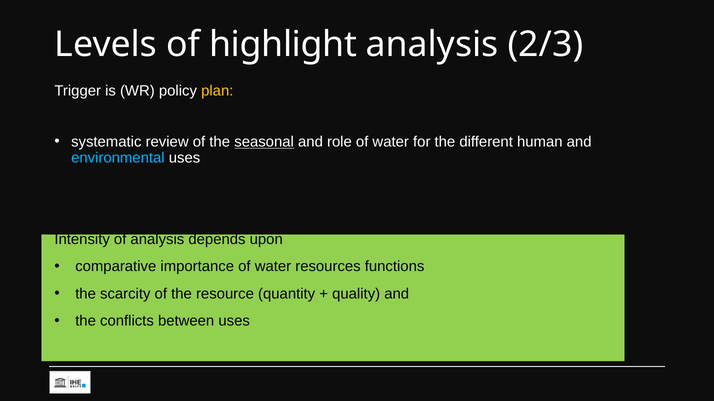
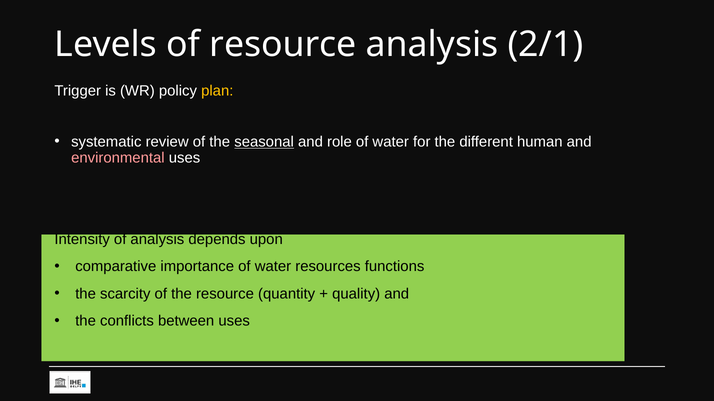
of highlight: highlight -> resource (283, 44)
2/3: 2/3 -> 2/1 (545, 44)
environmental colour: light blue -> pink (118, 158)
